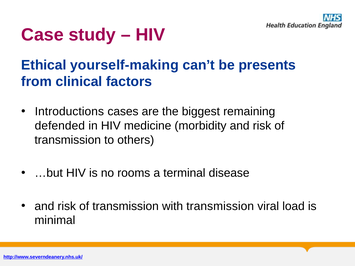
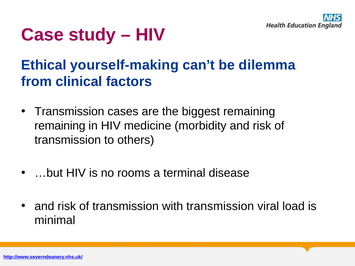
presents: presents -> dilemma (267, 65)
Introductions: Introductions -> Transmission (69, 112)
defended: defended -> remaining (60, 126)
